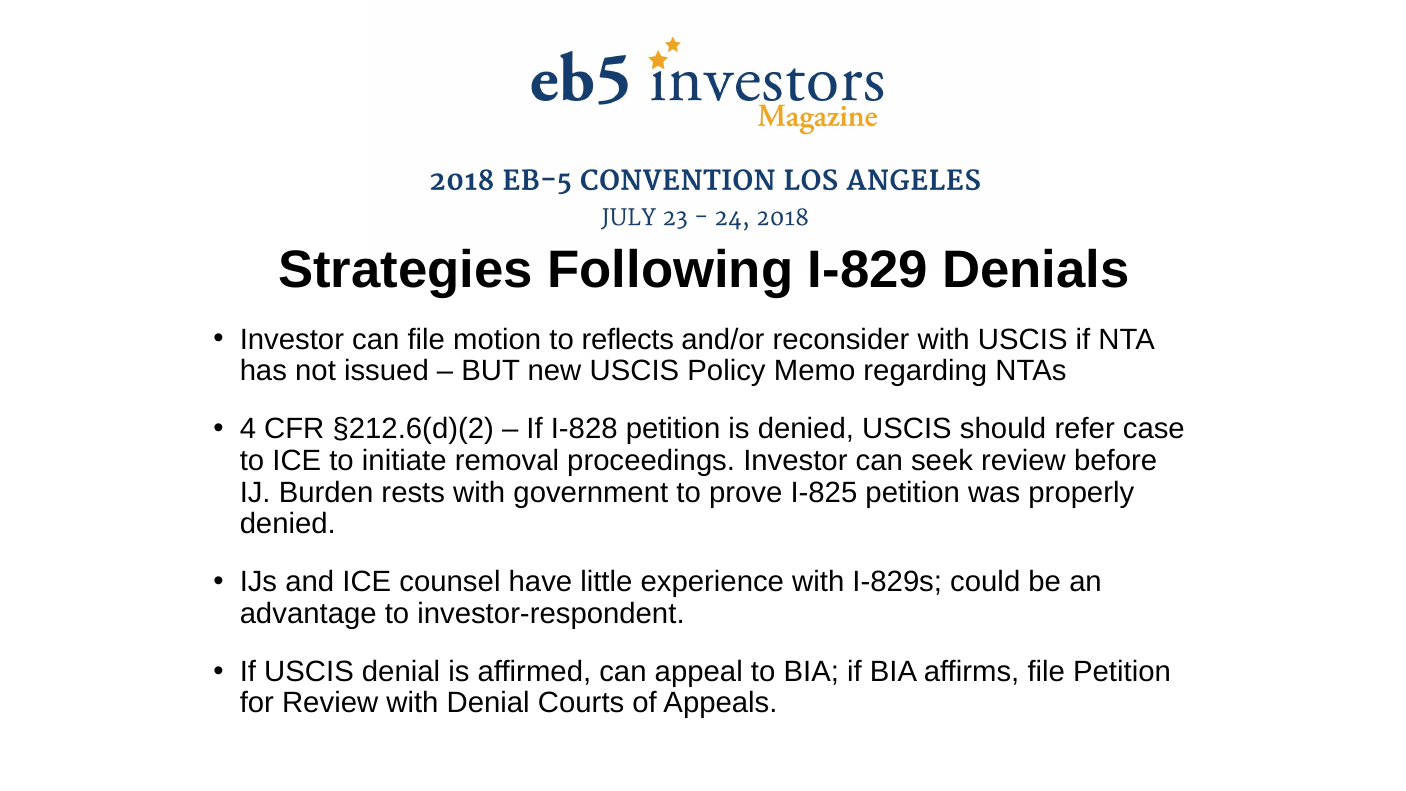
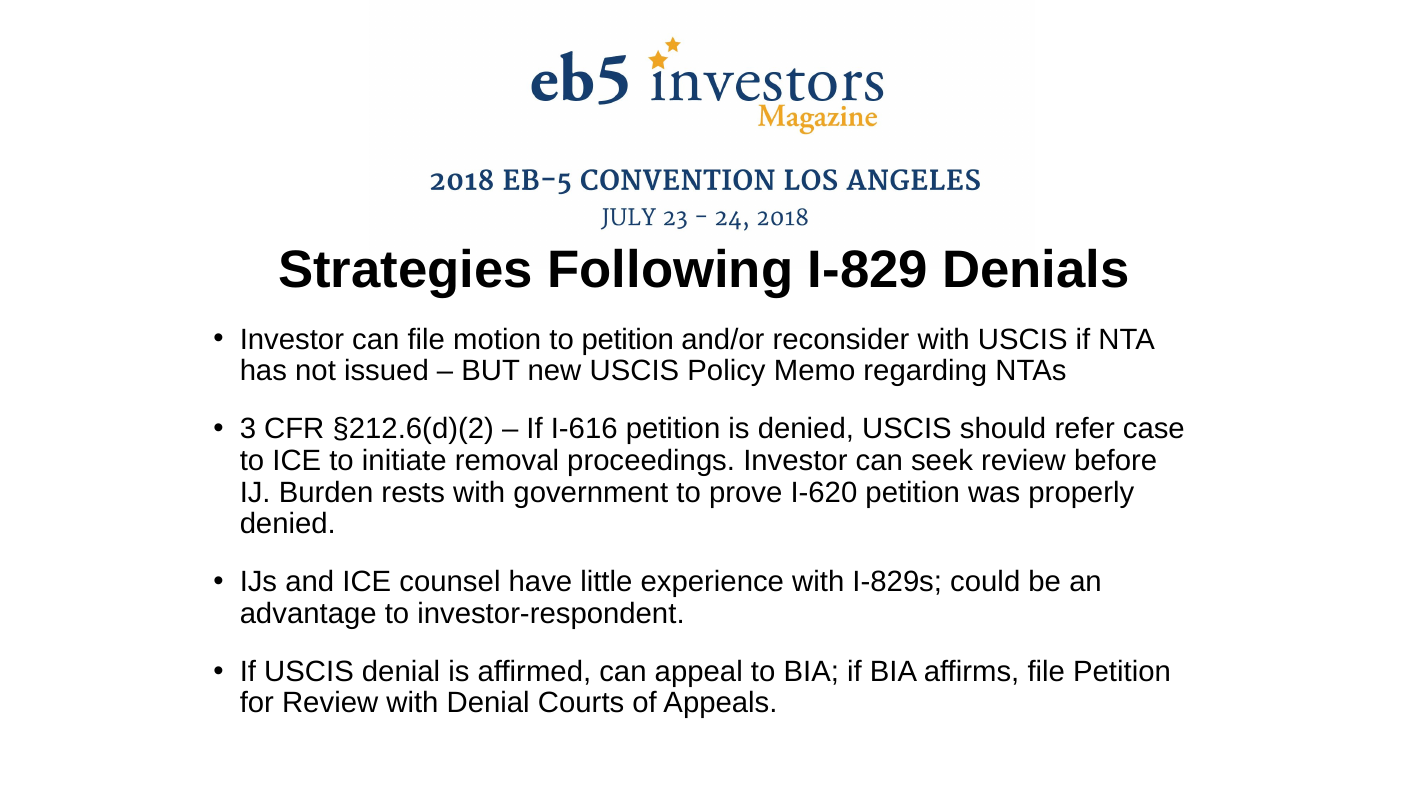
to reflects: reflects -> petition (628, 339)
4: 4 -> 3 (248, 429)
I-828: I-828 -> I-616 (584, 429)
I-825: I-825 -> I-620 (824, 492)
